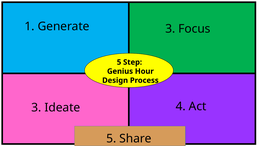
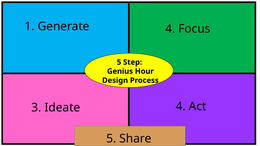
Generate 3: 3 -> 4 (170, 29)
